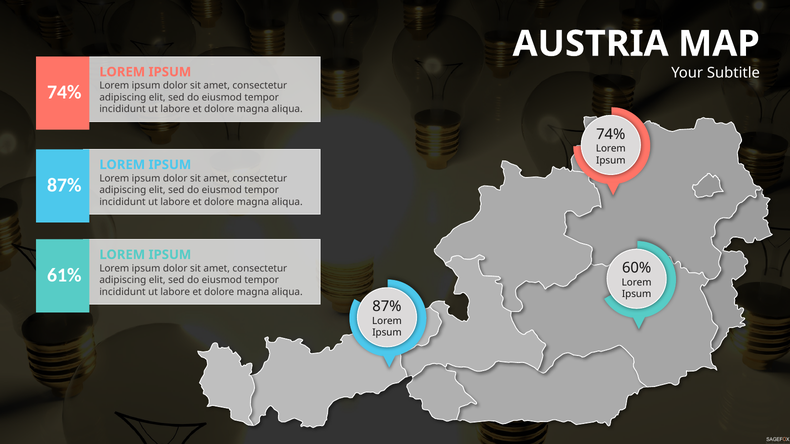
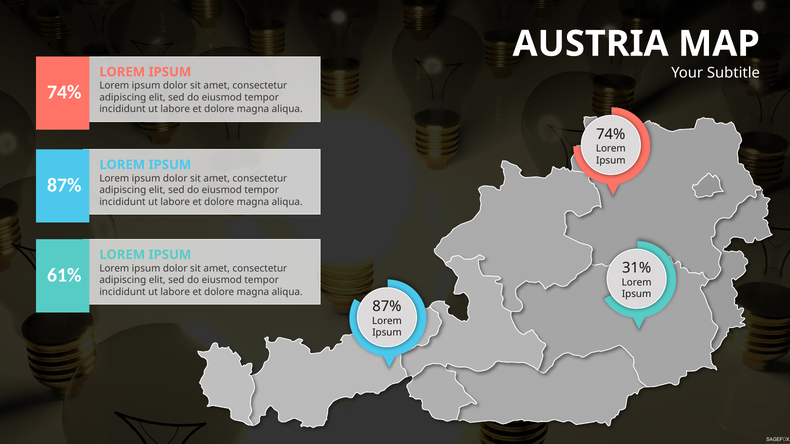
60%: 60% -> 31% (637, 268)
